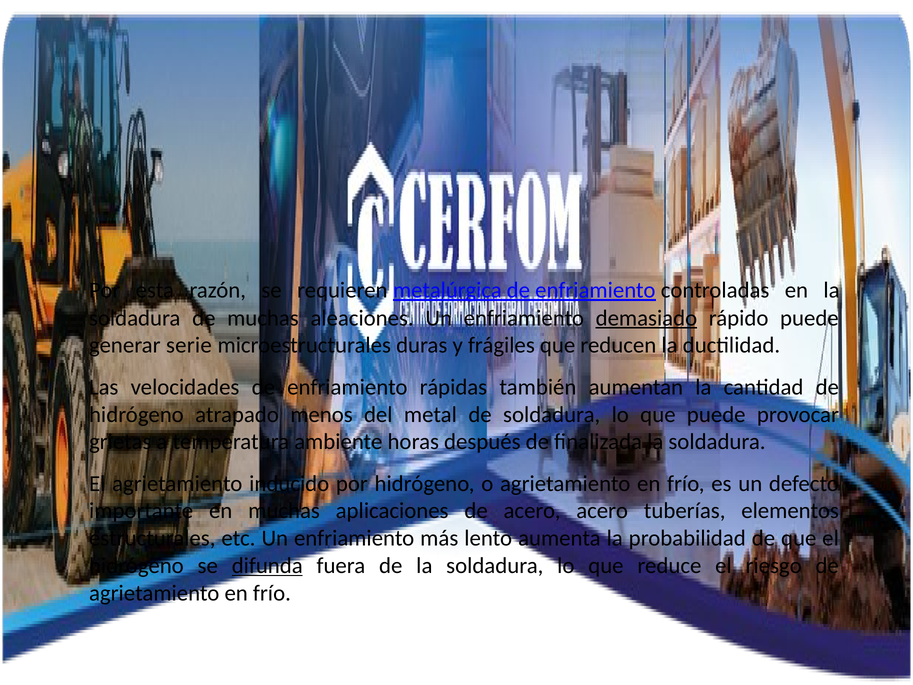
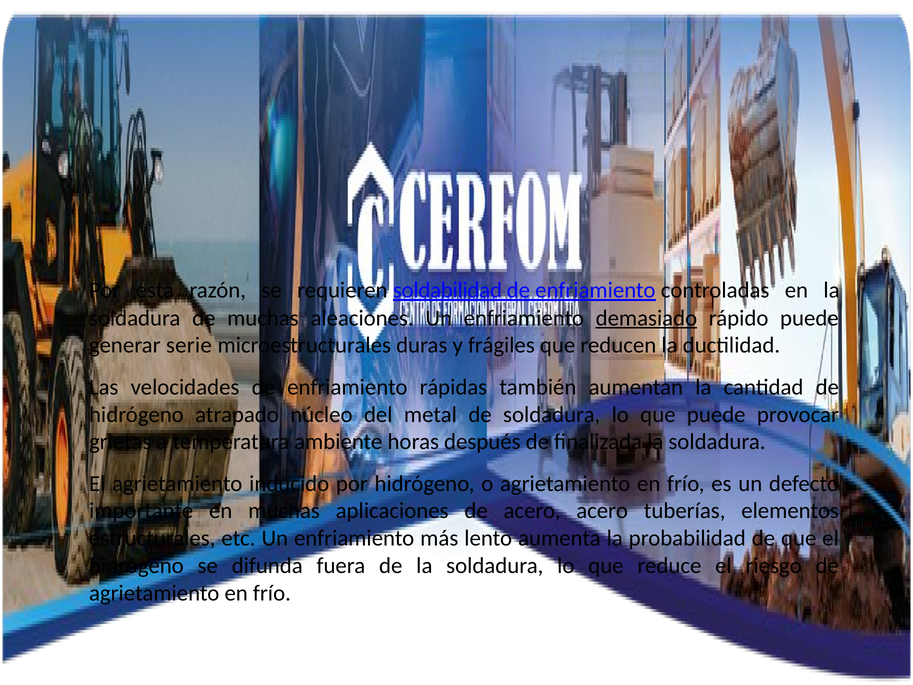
metalúrgica: metalúrgica -> soldabilidad (447, 290)
menos: menos -> núcleo (321, 414)
difunda underline: present -> none (267, 566)
